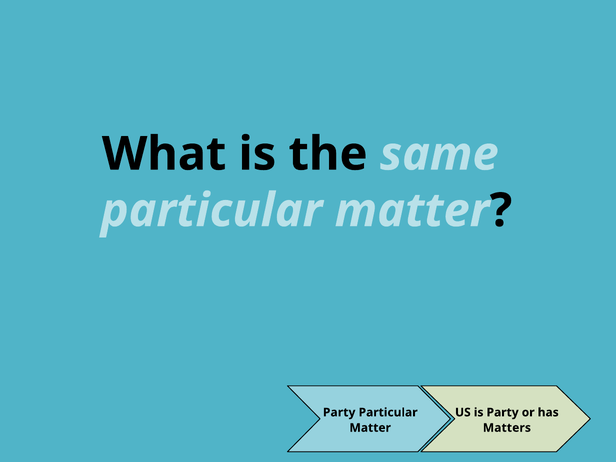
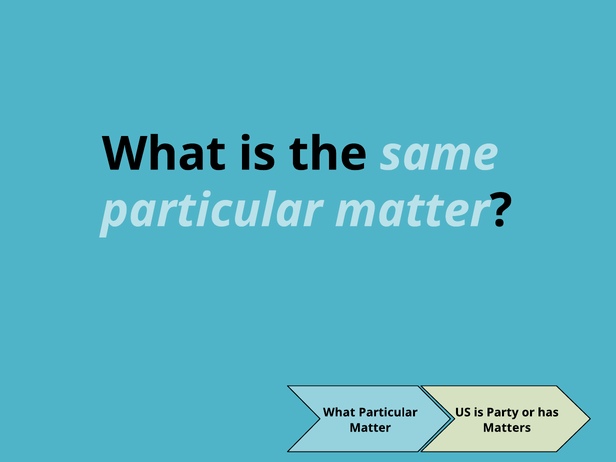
Party: Party -> What (339, 412)
